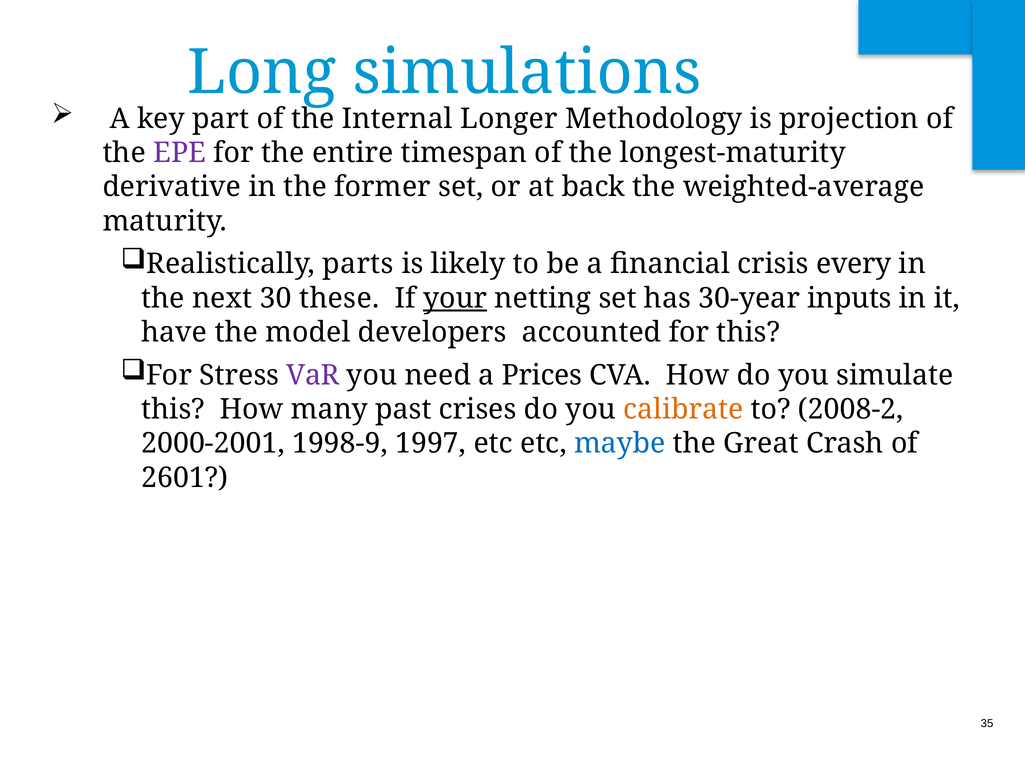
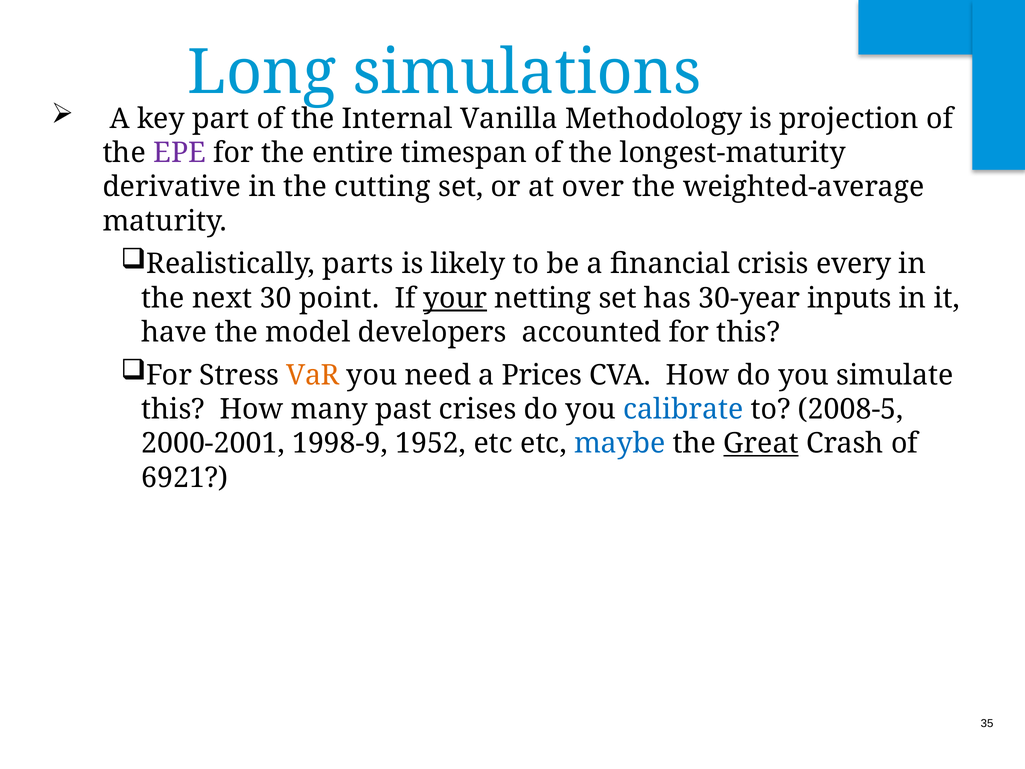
Longer: Longer -> Vanilla (509, 119)
former: former -> cutting (382, 187)
back: back -> over (593, 187)
these: these -> point (339, 298)
VaR colour: purple -> orange (313, 375)
calibrate colour: orange -> blue (683, 409)
2008-2: 2008-2 -> 2008-5 (851, 409)
1997: 1997 -> 1952 (431, 443)
Great underline: none -> present (761, 443)
2601: 2601 -> 6921 (185, 478)
